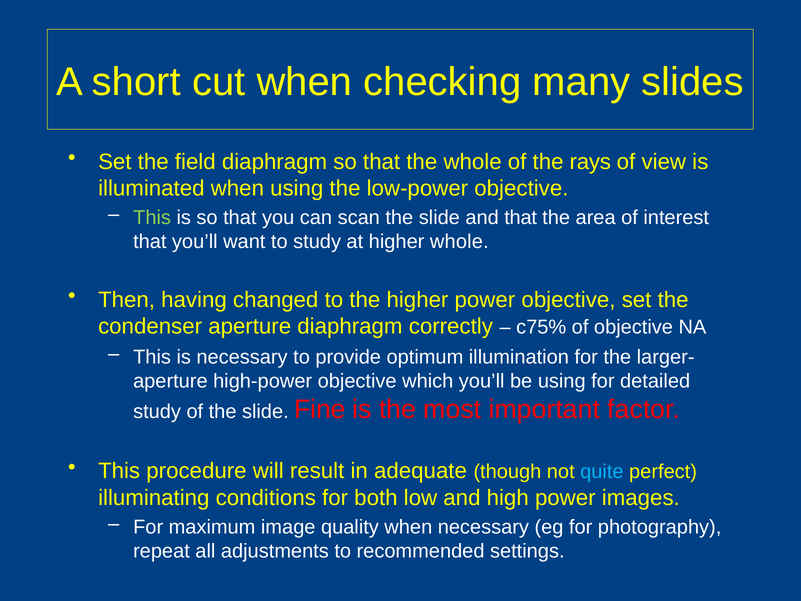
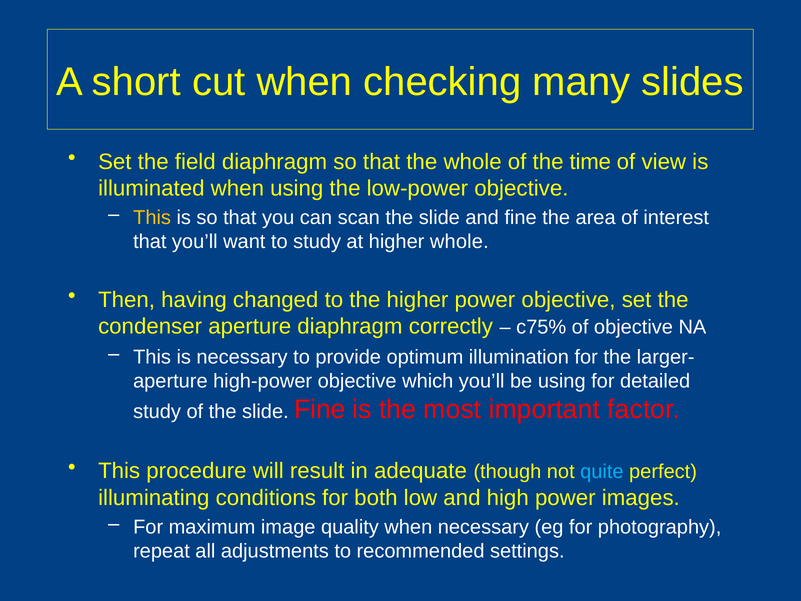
rays: rays -> time (590, 162)
This colour: light green -> yellow (152, 218)
and that: that -> fine (521, 218)
